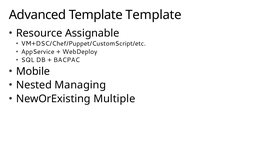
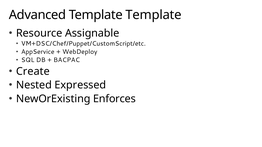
Mobile: Mobile -> Create (33, 72)
Managing: Managing -> Expressed (80, 85)
Multiple: Multiple -> Enforces (114, 99)
